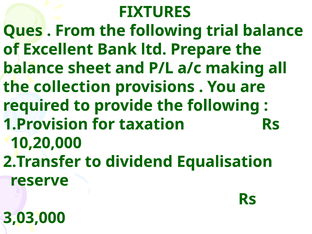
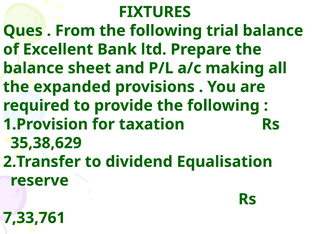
collection: collection -> expanded (72, 87)
10,20,000: 10,20,000 -> 35,38,629 (46, 143)
3,03,000: 3,03,000 -> 7,33,761 (34, 218)
